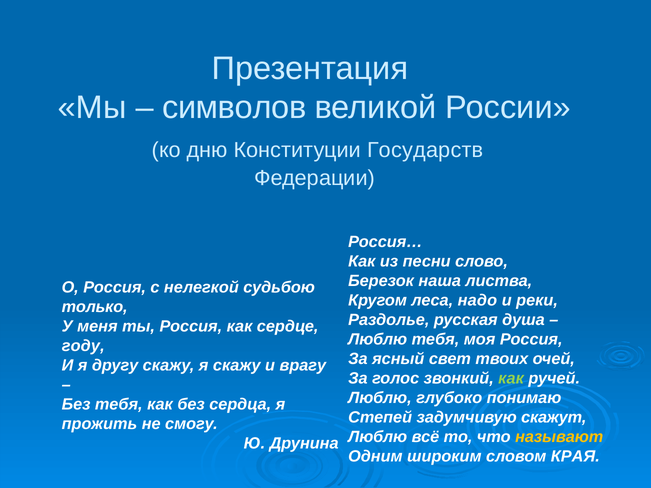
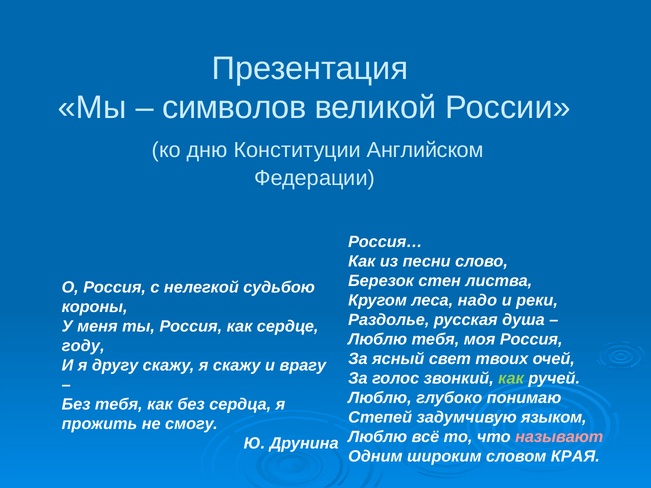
Государств: Государств -> Английском (425, 150)
наша: наша -> стен (440, 281)
только: только -> короны (95, 307)
скажут: скажут -> языком (554, 418)
называют colour: yellow -> pink (559, 437)
